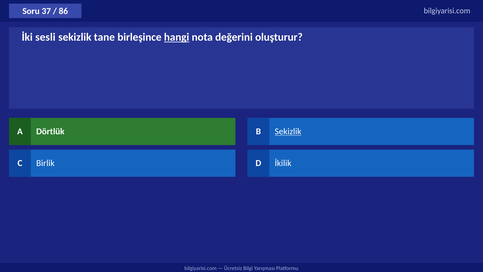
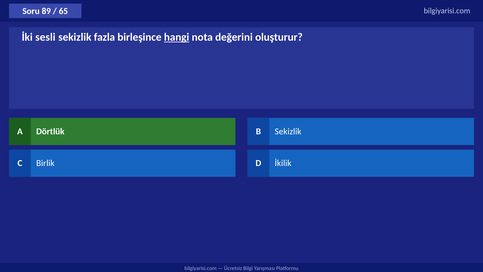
37: 37 -> 89 (46, 11)
86: 86 -> 65 (63, 11)
tane: tane -> fazla (104, 37)
Sekizlik underline: present -> none (288, 131)
